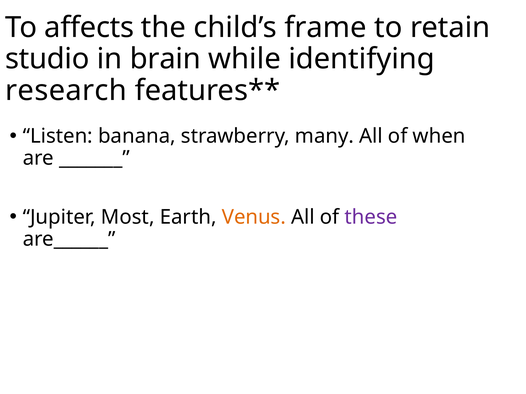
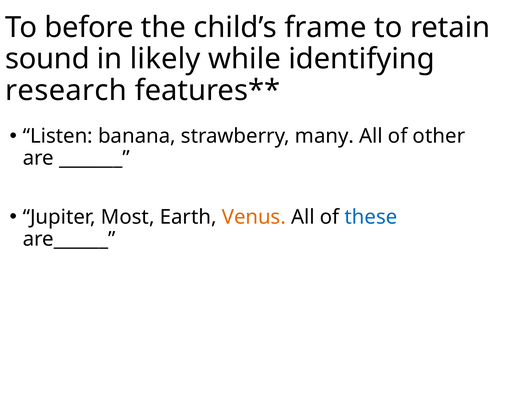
affects: affects -> before (89, 27)
studio: studio -> sound (47, 59)
brain: brain -> likely (165, 59)
when: when -> other (439, 136)
these colour: purple -> blue (371, 217)
